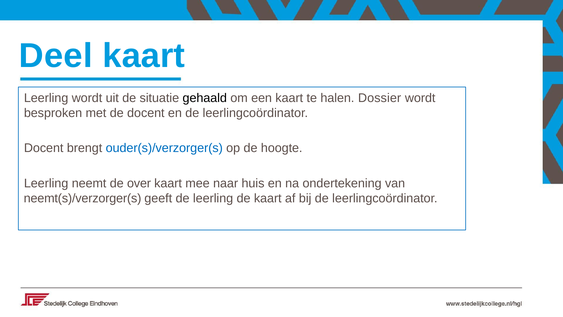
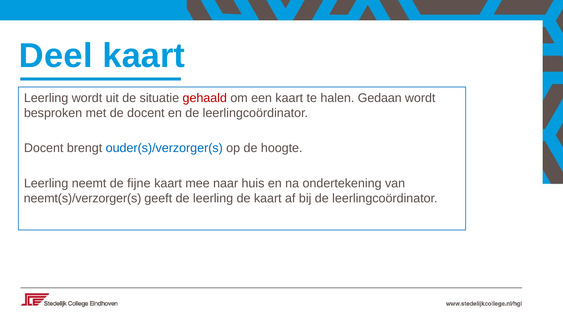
gehaald colour: black -> red (205, 98)
Dossier: Dossier -> Gedaan (380, 98)
over: over -> fijne (139, 183)
